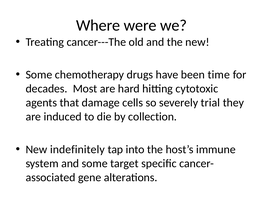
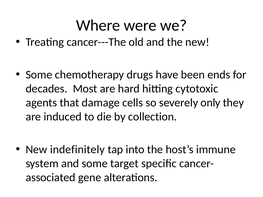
time: time -> ends (219, 75)
trial: trial -> only (211, 103)
